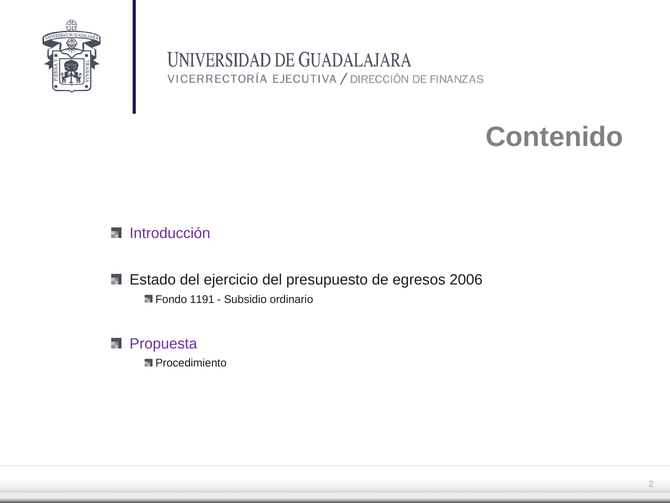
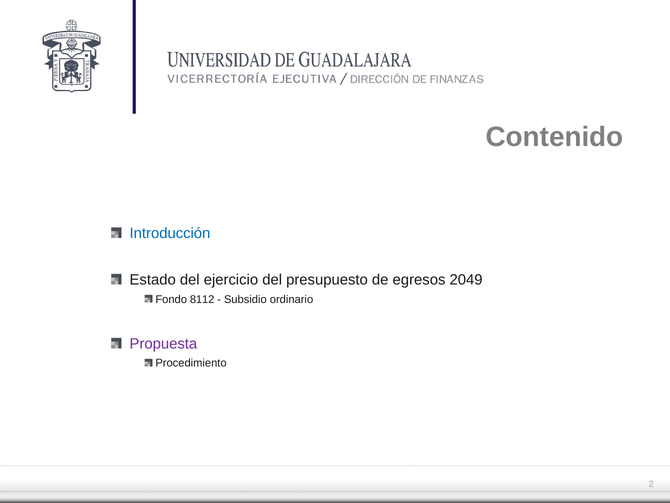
Introducción colour: purple -> blue (170, 233)
2006: 2006 -> 2049 (466, 280)
1191: 1191 -> 8112 (202, 299)
